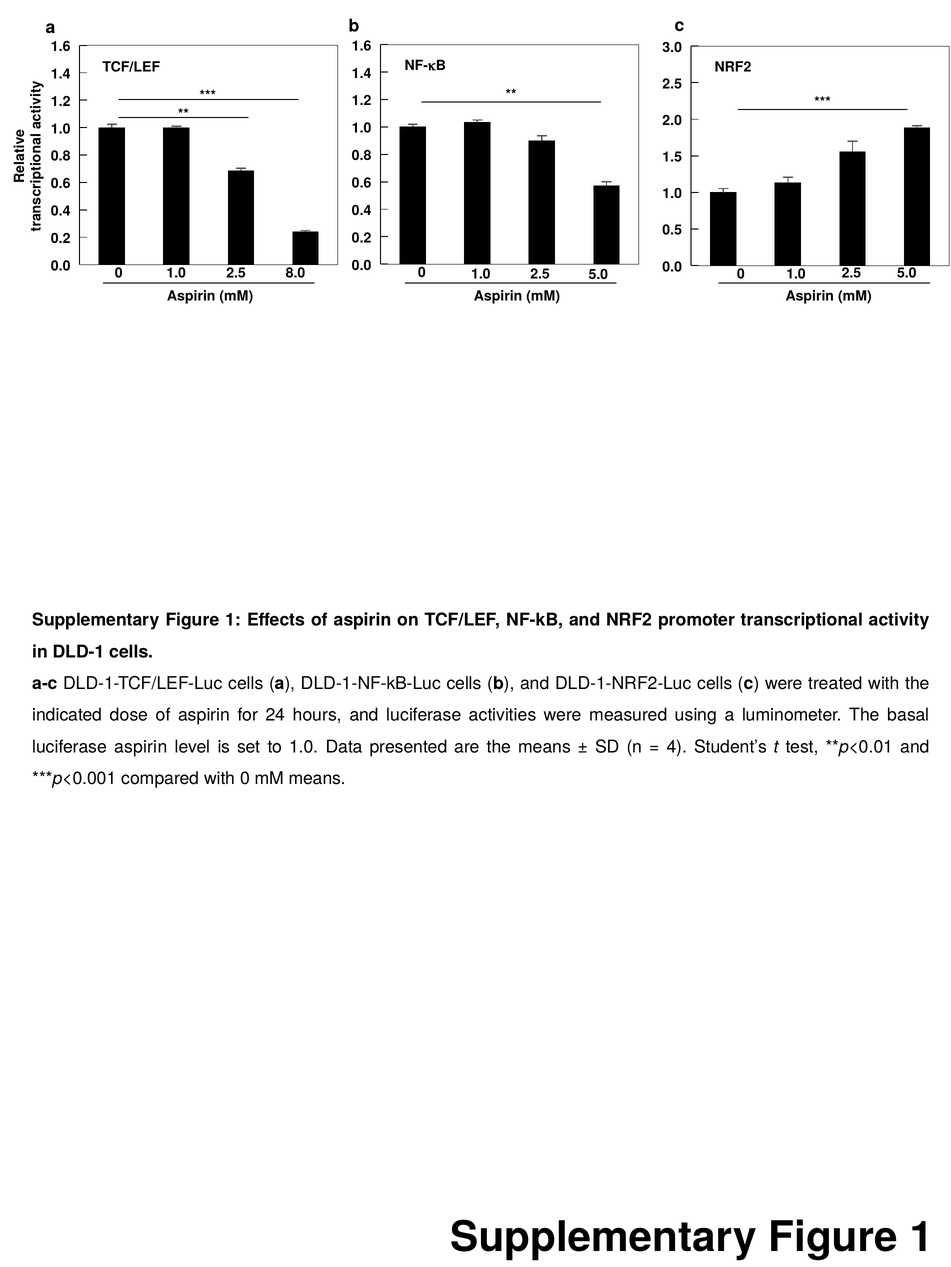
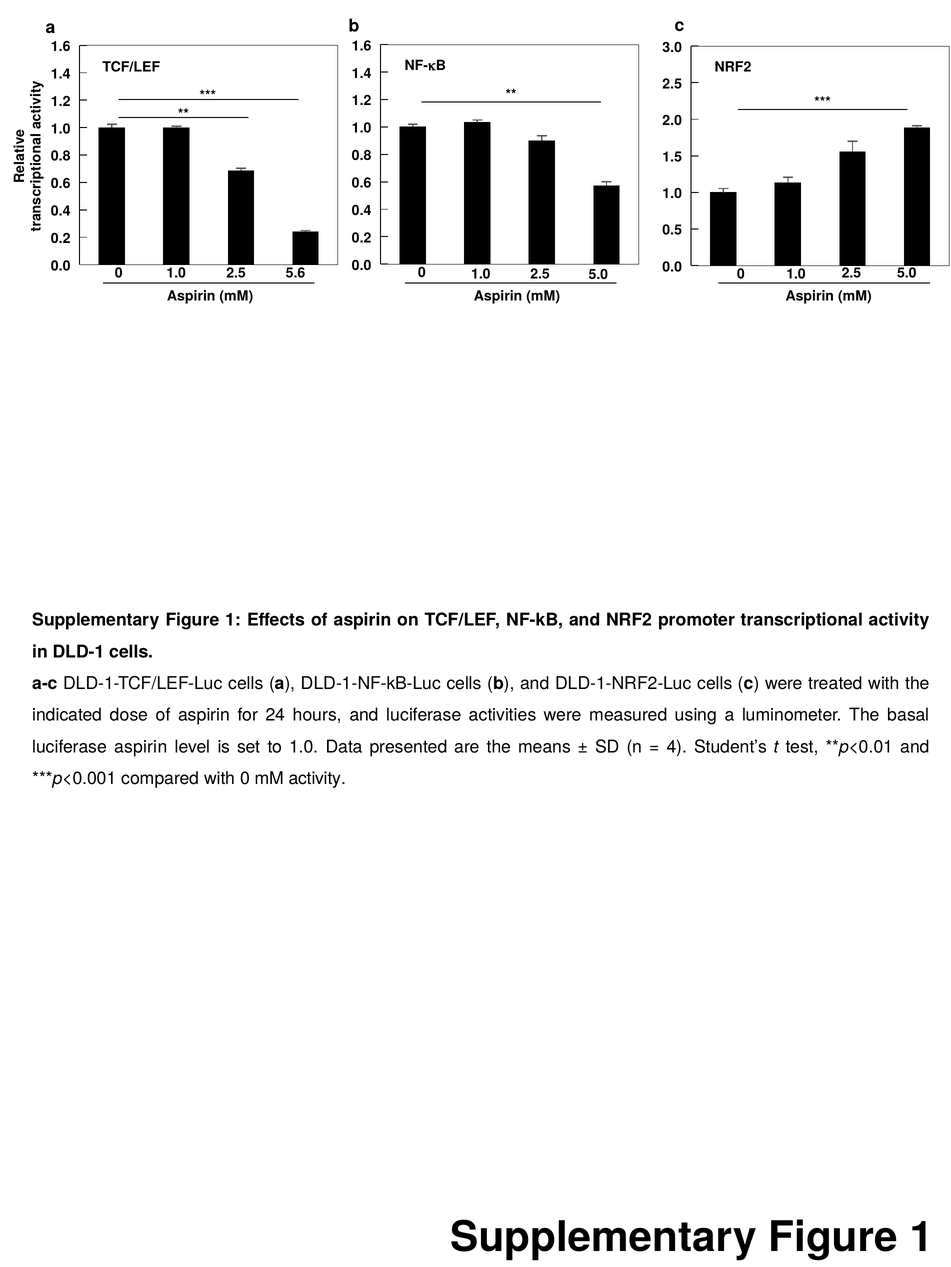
8.0: 8.0 -> 5.6 (295, 273)
mM means: means -> activity (317, 779)
